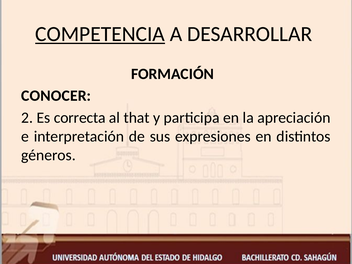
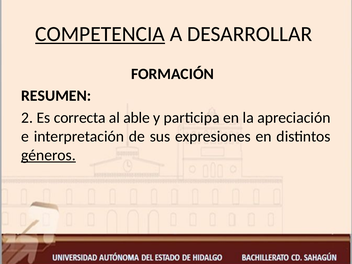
CONOCER: CONOCER -> RESUMEN (56, 96)
that: that -> able (137, 118)
géneros underline: none -> present (48, 155)
